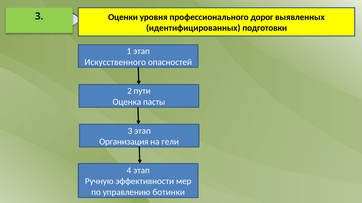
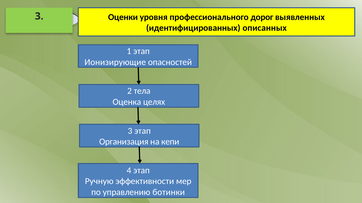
подготовки: подготовки -> описанных (265, 28)
Искусственного: Искусственного -> Ионизирующие (115, 62)
пути: пути -> тела (142, 91)
пасты: пасты -> целях (154, 102)
гели: гели -> кепи (170, 142)
